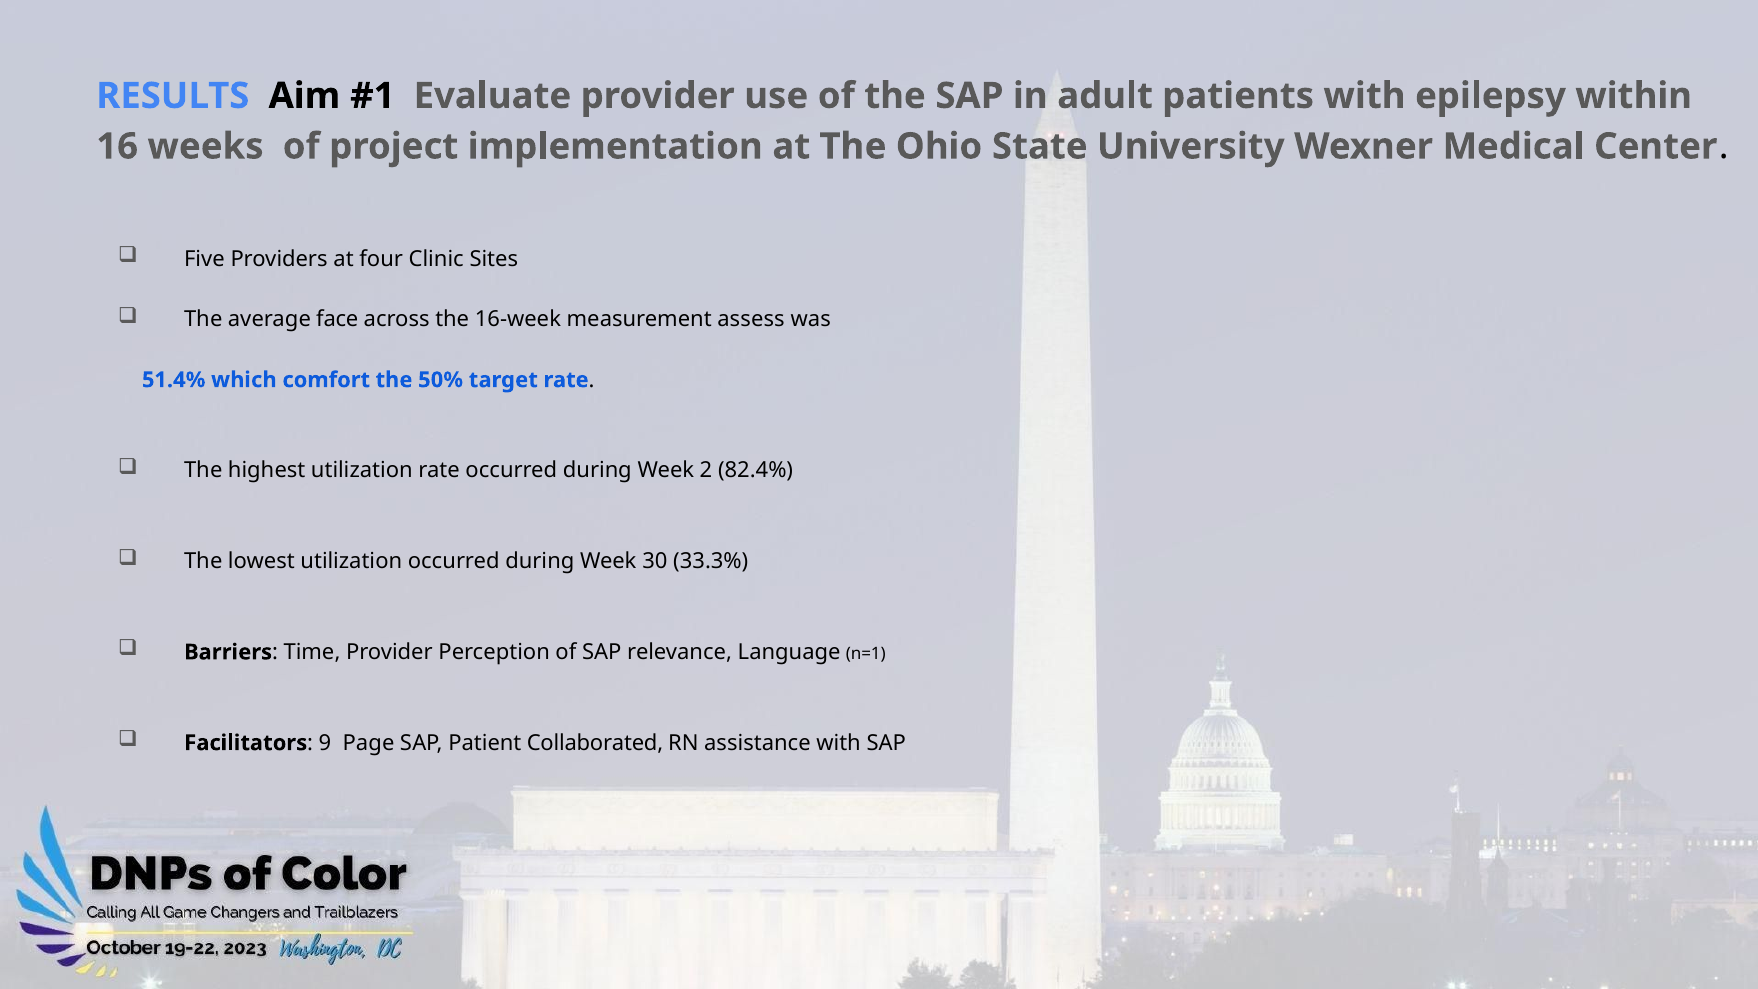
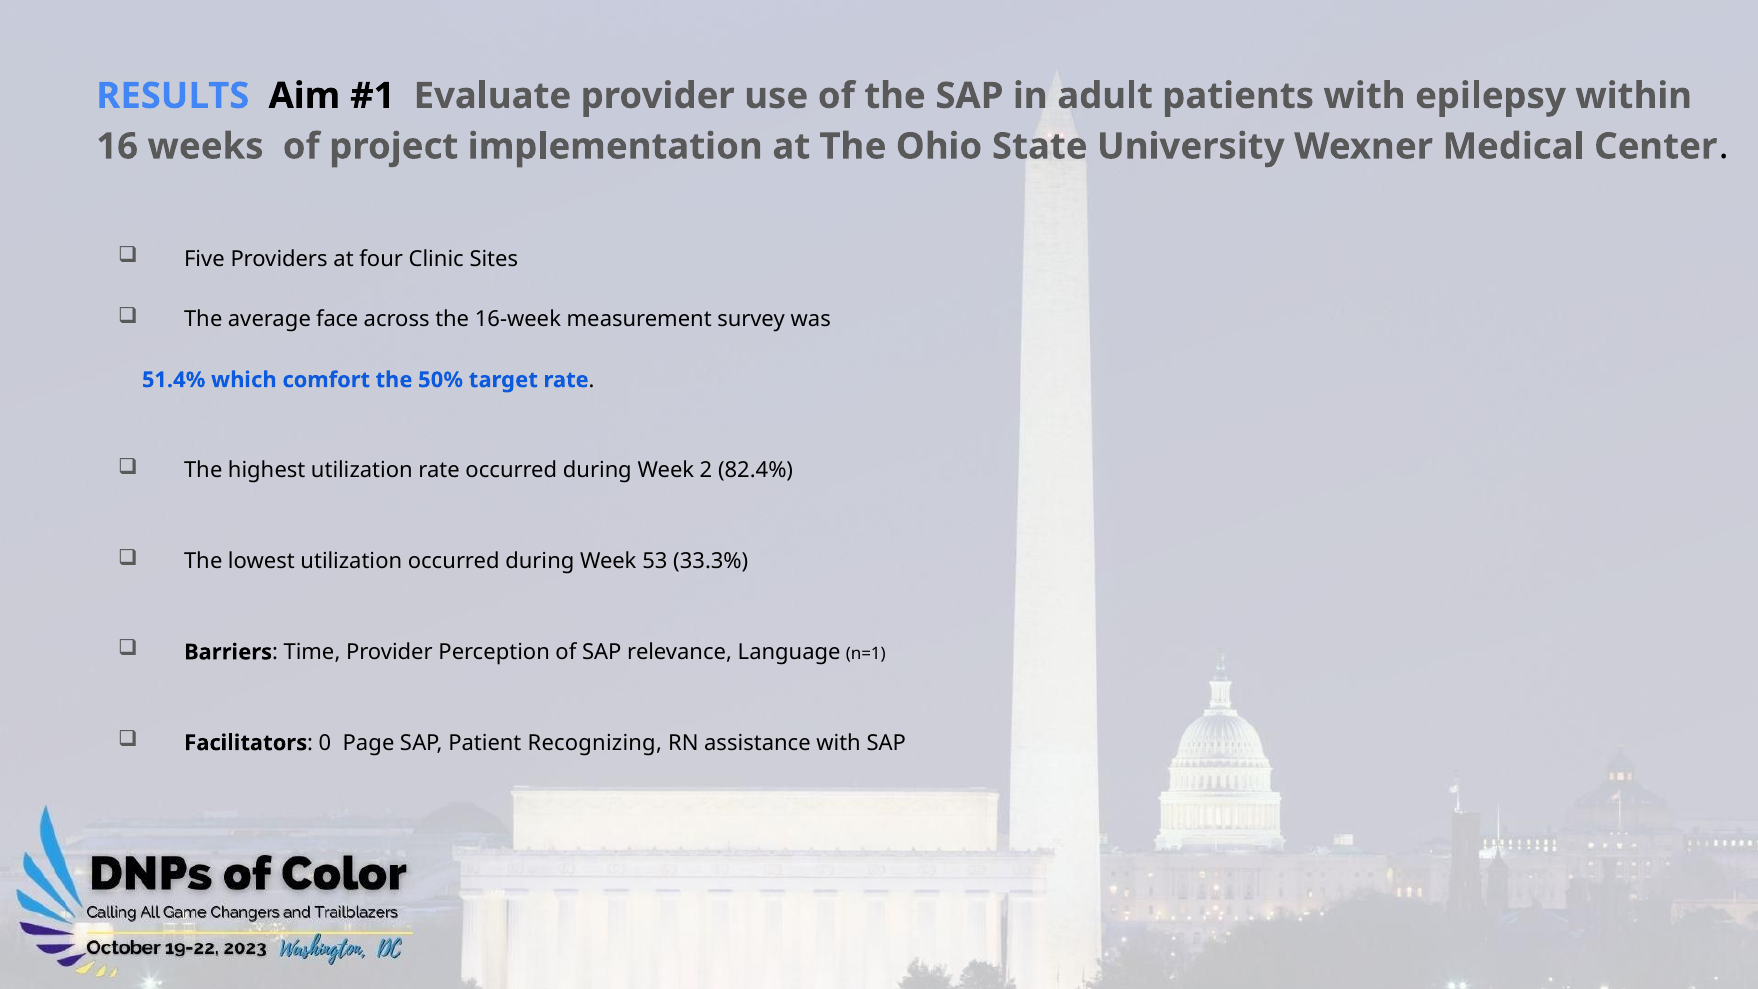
assess: assess -> survey (751, 319)
30: 30 -> 53 (655, 561)
9: 9 -> 0 (325, 743)
Collaborated: Collaborated -> Recognizing (595, 743)
